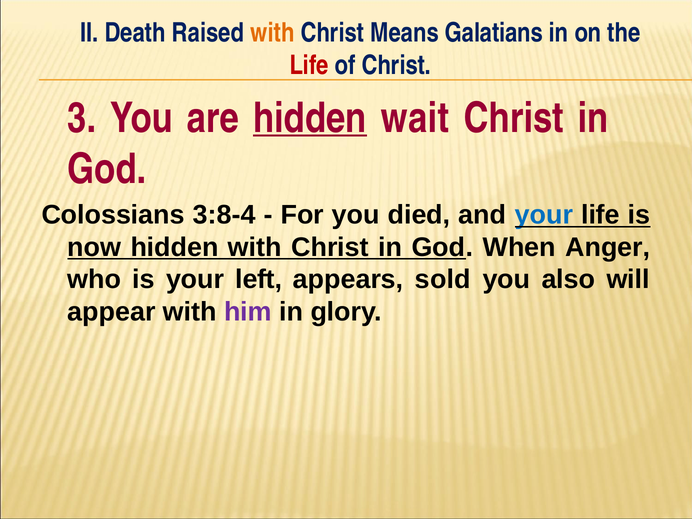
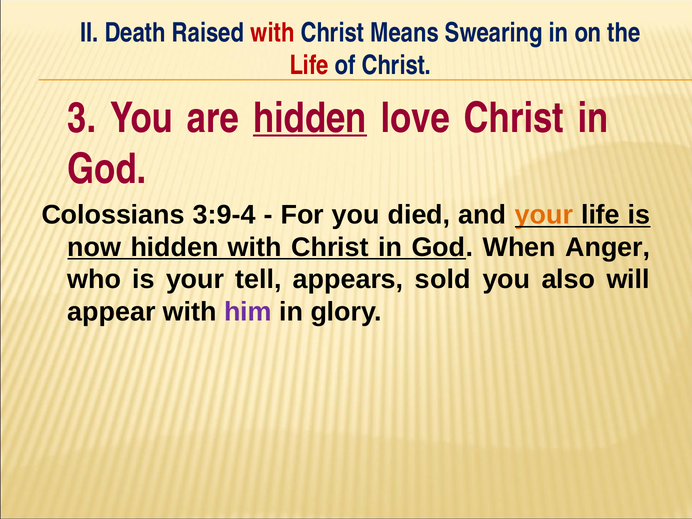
with colour: orange -> red (272, 33)
Galatians: Galatians -> Swearing (494, 33)
wait: wait -> love (415, 118)
3:8-4: 3:8-4 -> 3:9-4 (224, 215)
your colour: blue -> orange (544, 215)
left: left -> tell (259, 279)
